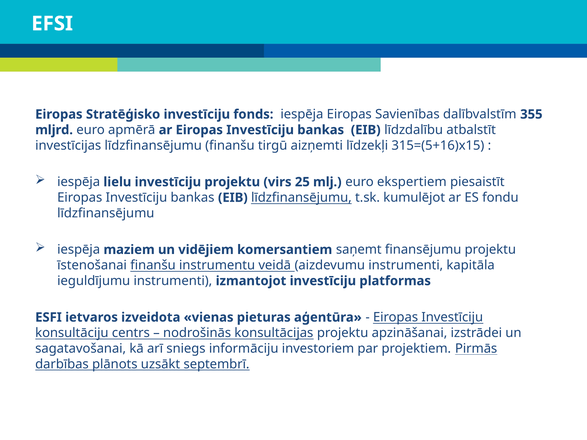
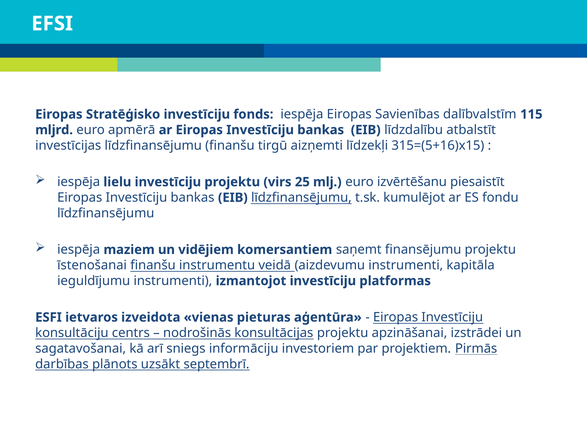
355: 355 -> 115 (531, 114)
ekspertiem: ekspertiem -> izvērtēšanu (412, 182)
